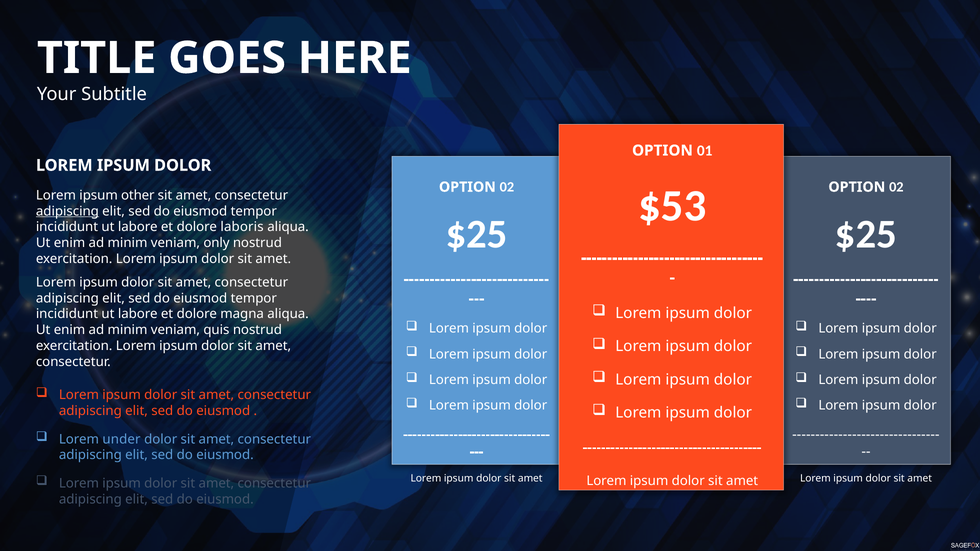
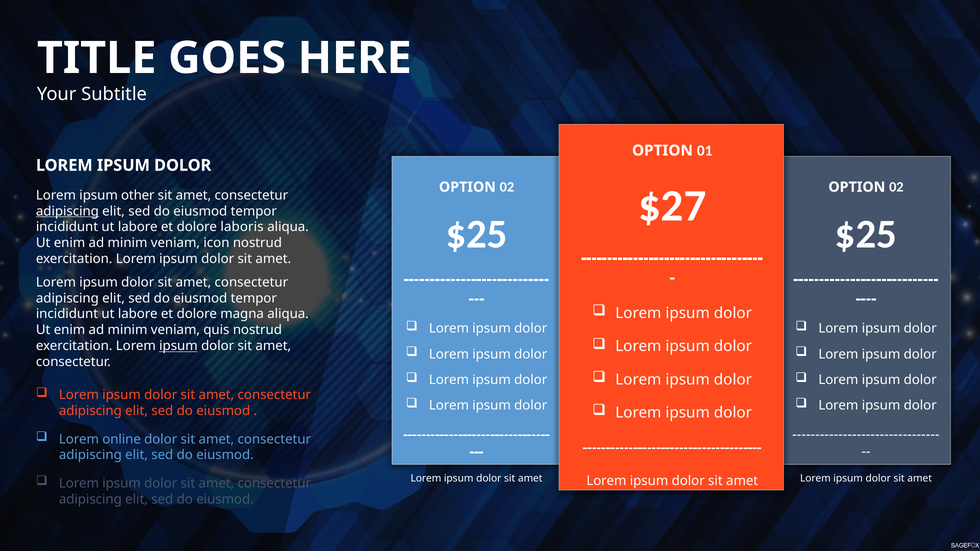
$53: $53 -> $27 (672, 206)
only: only -> icon (216, 243)
ipsum underline: none -> present (178, 346)
under: under -> online (122, 439)
